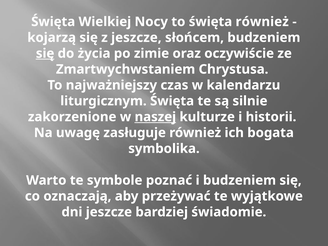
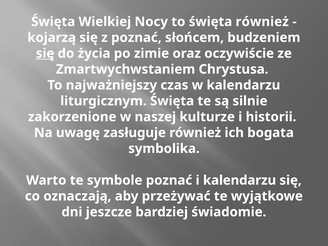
z jeszcze: jeszcze -> poznać (136, 38)
naszej underline: present -> none (155, 117)
i budzeniem: budzeniem -> kalendarzu (240, 180)
